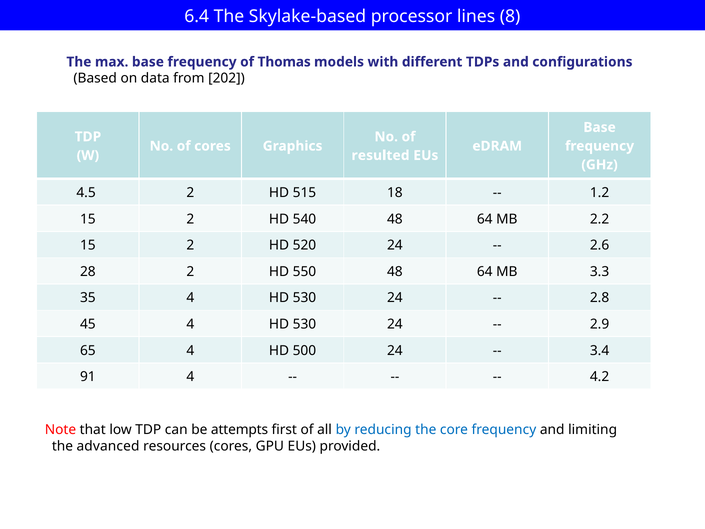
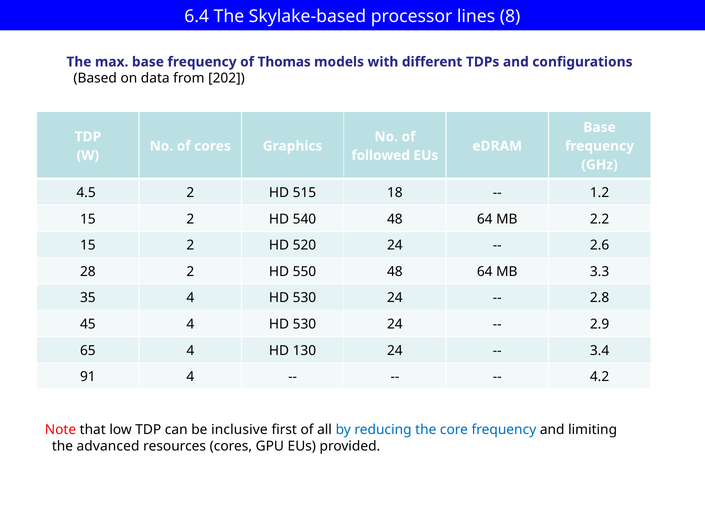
resulted: resulted -> followed (381, 155)
500: 500 -> 130 (304, 350)
attempts: attempts -> inclusive (239, 430)
